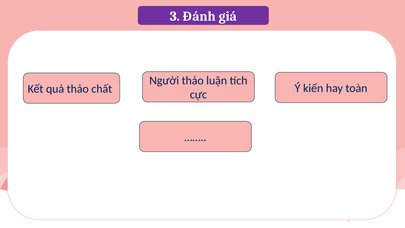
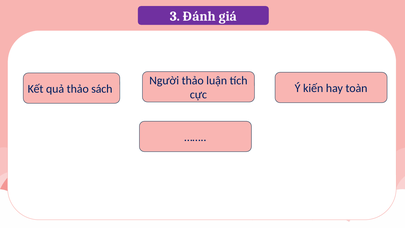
chất: chất -> sách (102, 89)
